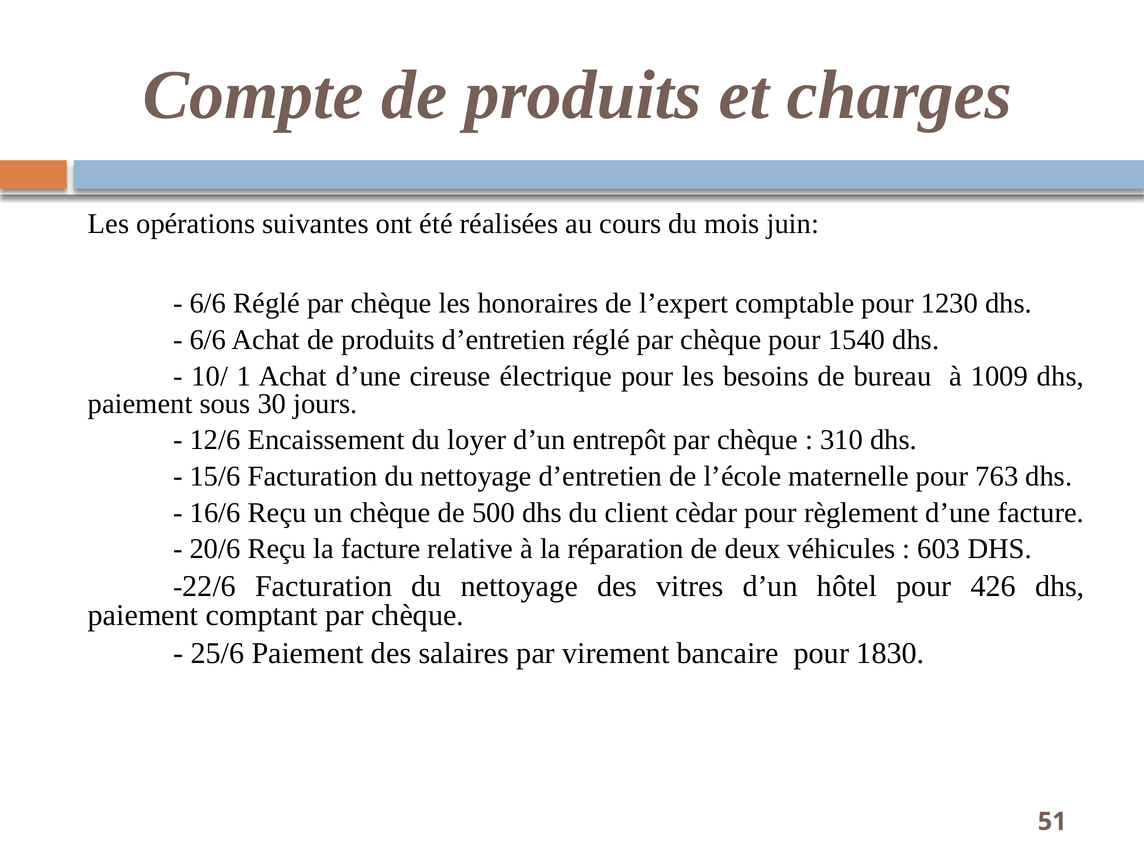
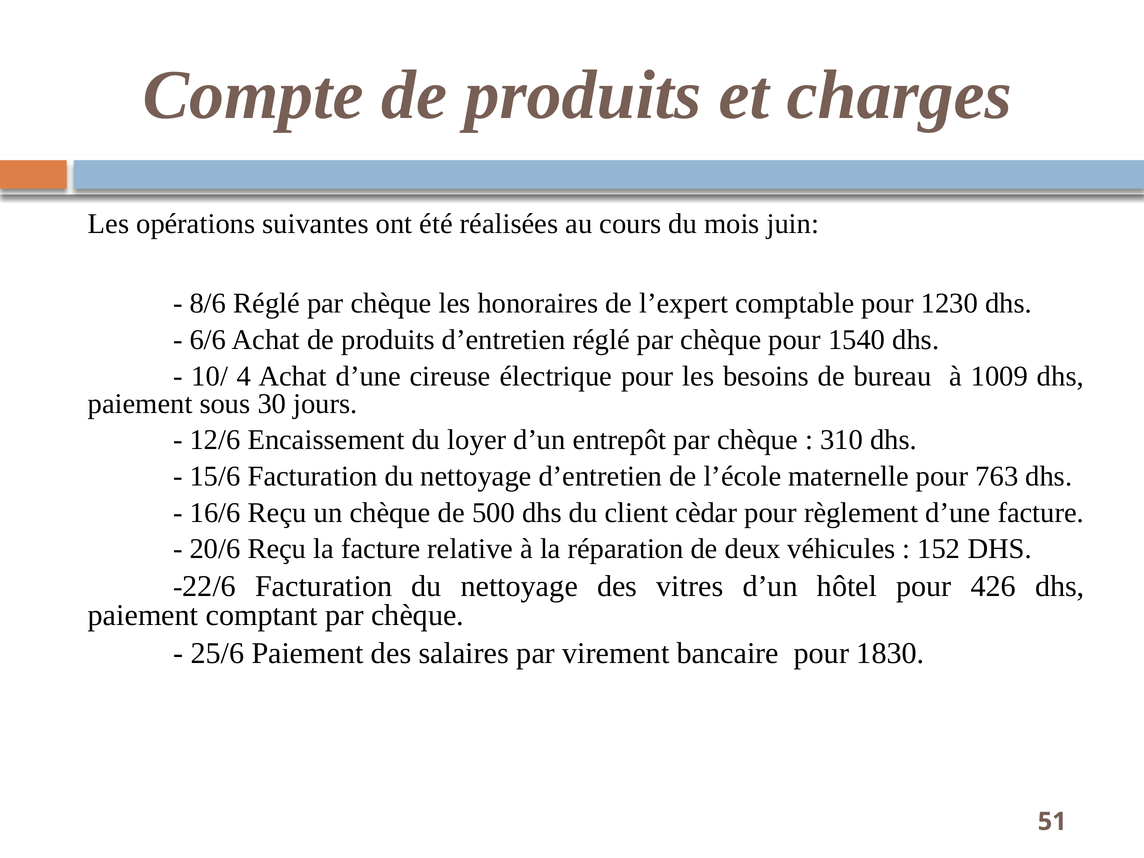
6/6: 6/6 -> 8/6 (208, 303)
1: 1 -> 4 (244, 376)
603: 603 -> 152 (939, 549)
